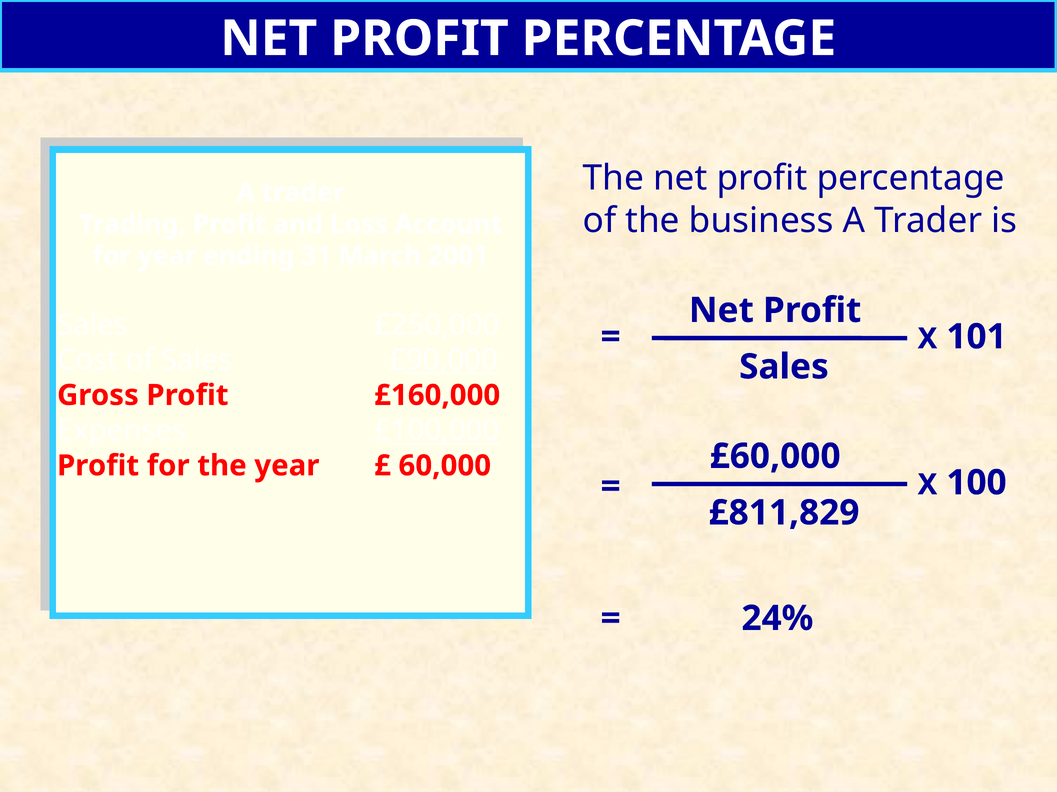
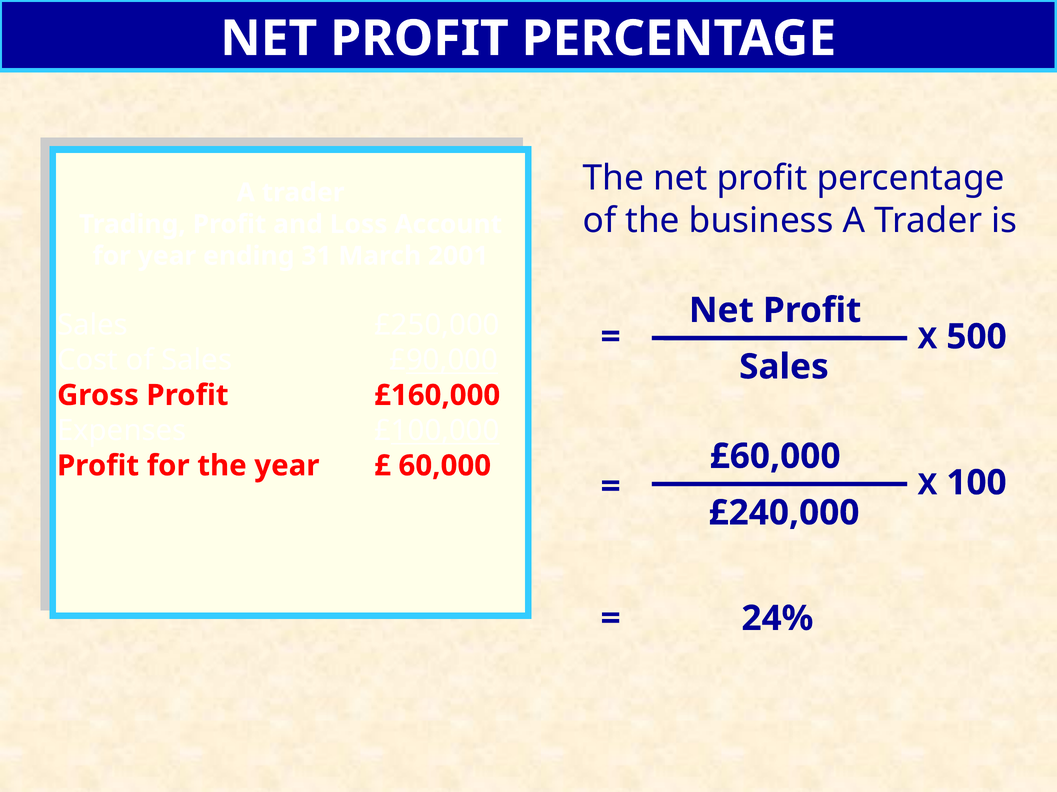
101: 101 -> 500 (977, 337)
£811,829: £811,829 -> £240,000 (784, 513)
